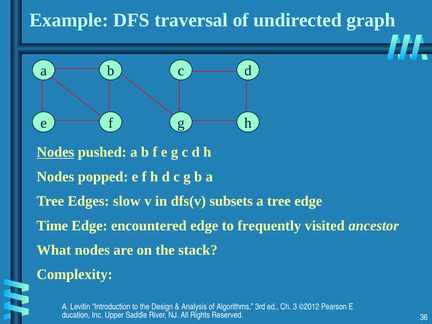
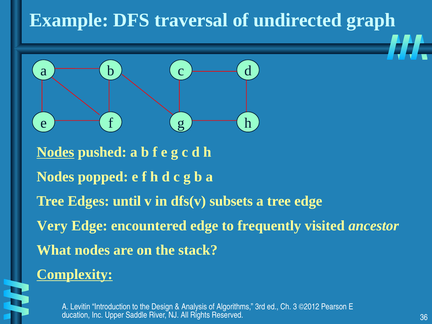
slow: slow -> until (127, 201)
Time: Time -> Very (52, 226)
Complexity underline: none -> present (75, 275)
